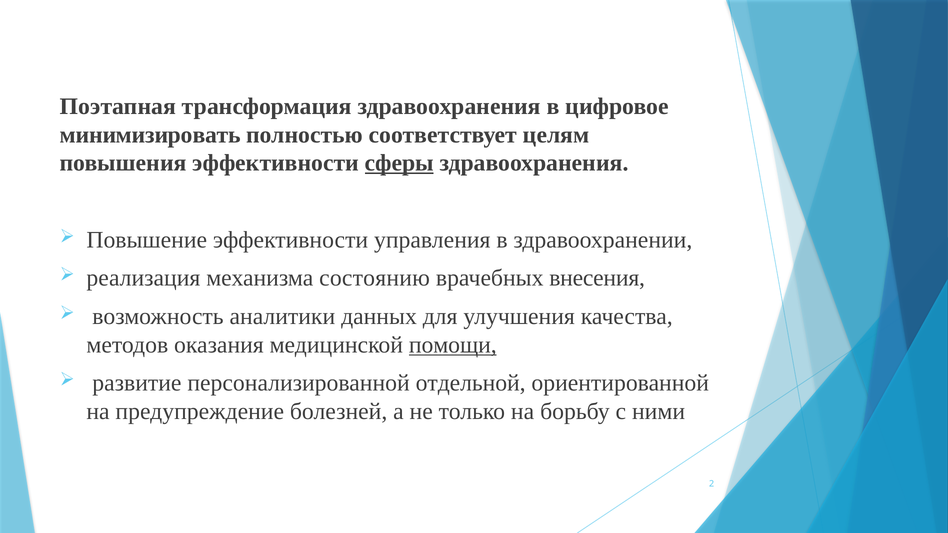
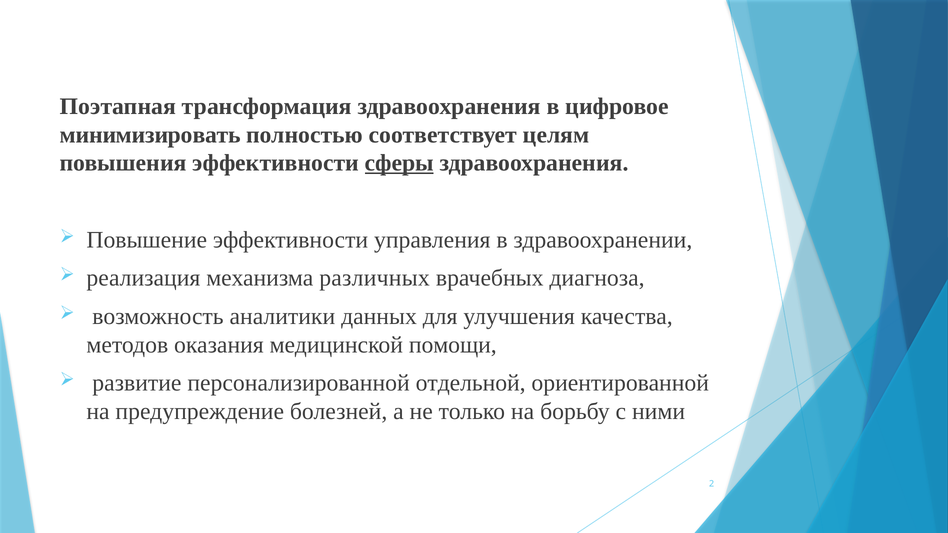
состоянию: состоянию -> различных (375, 278)
внесения: внесения -> диагноза (597, 278)
помощи underline: present -> none (453, 345)
